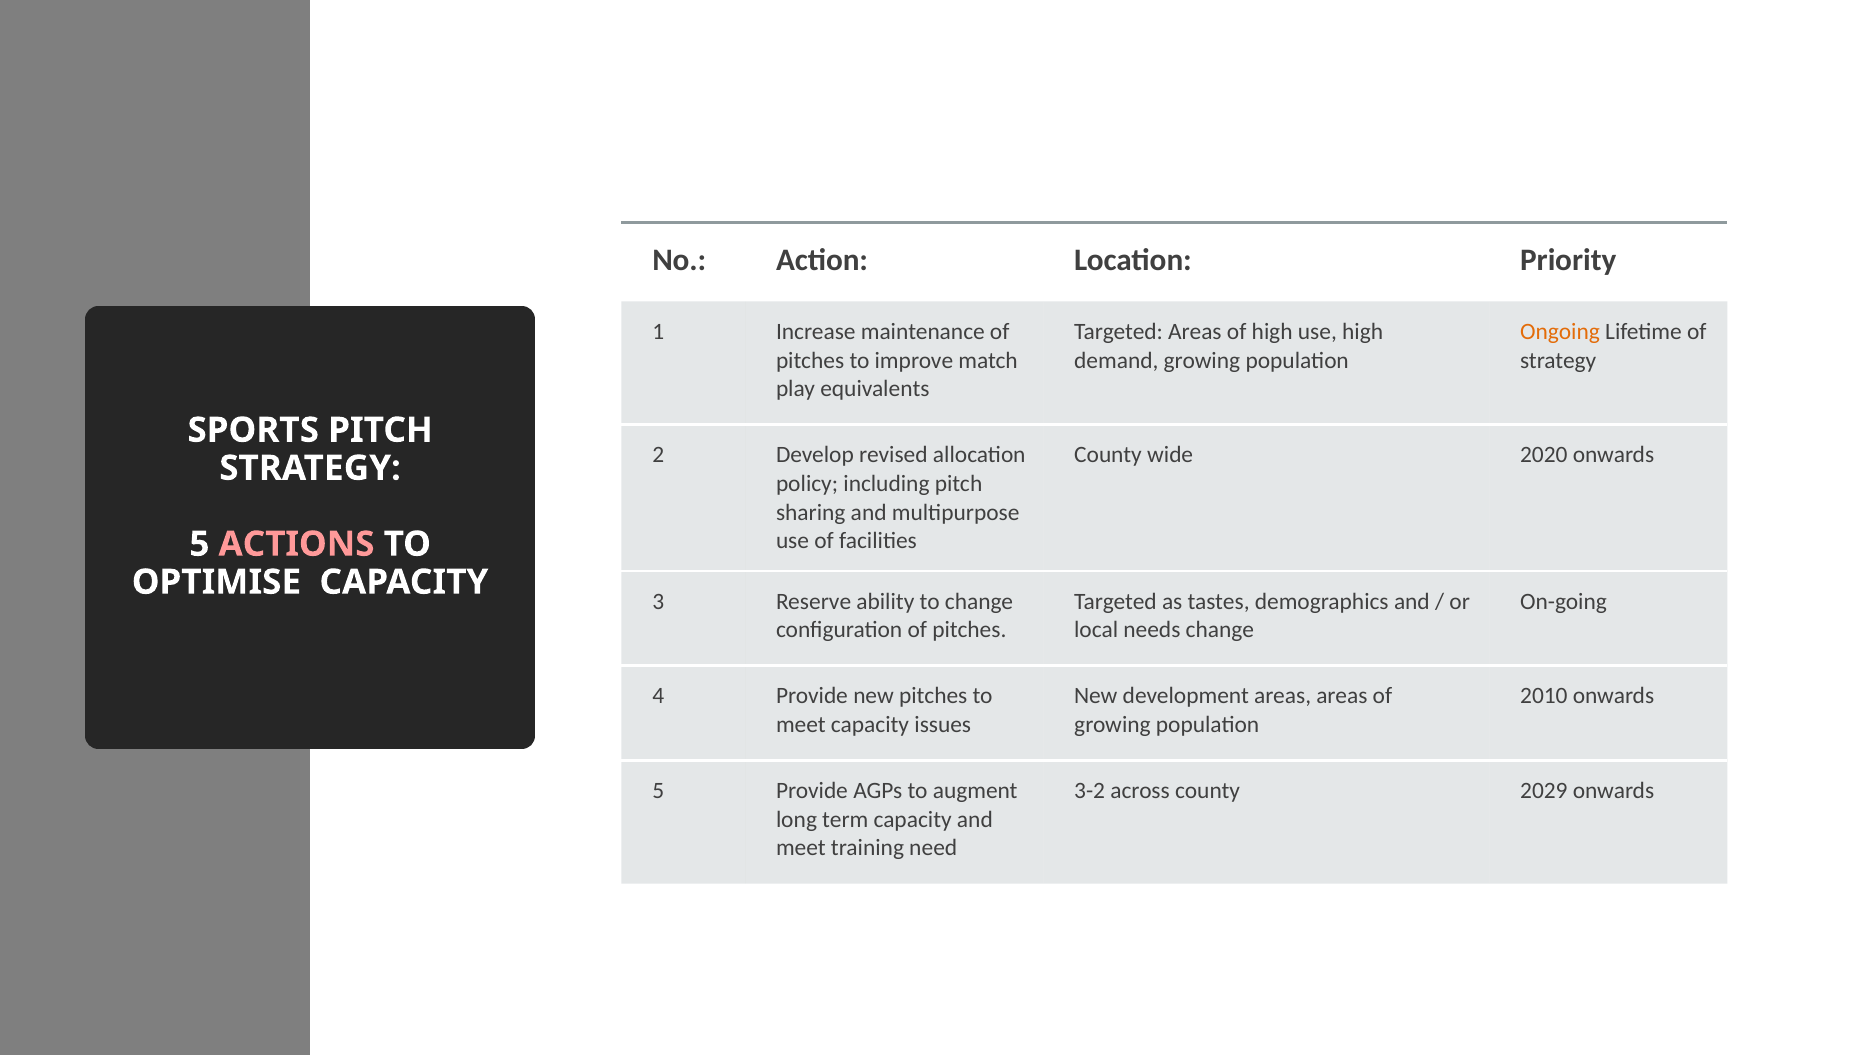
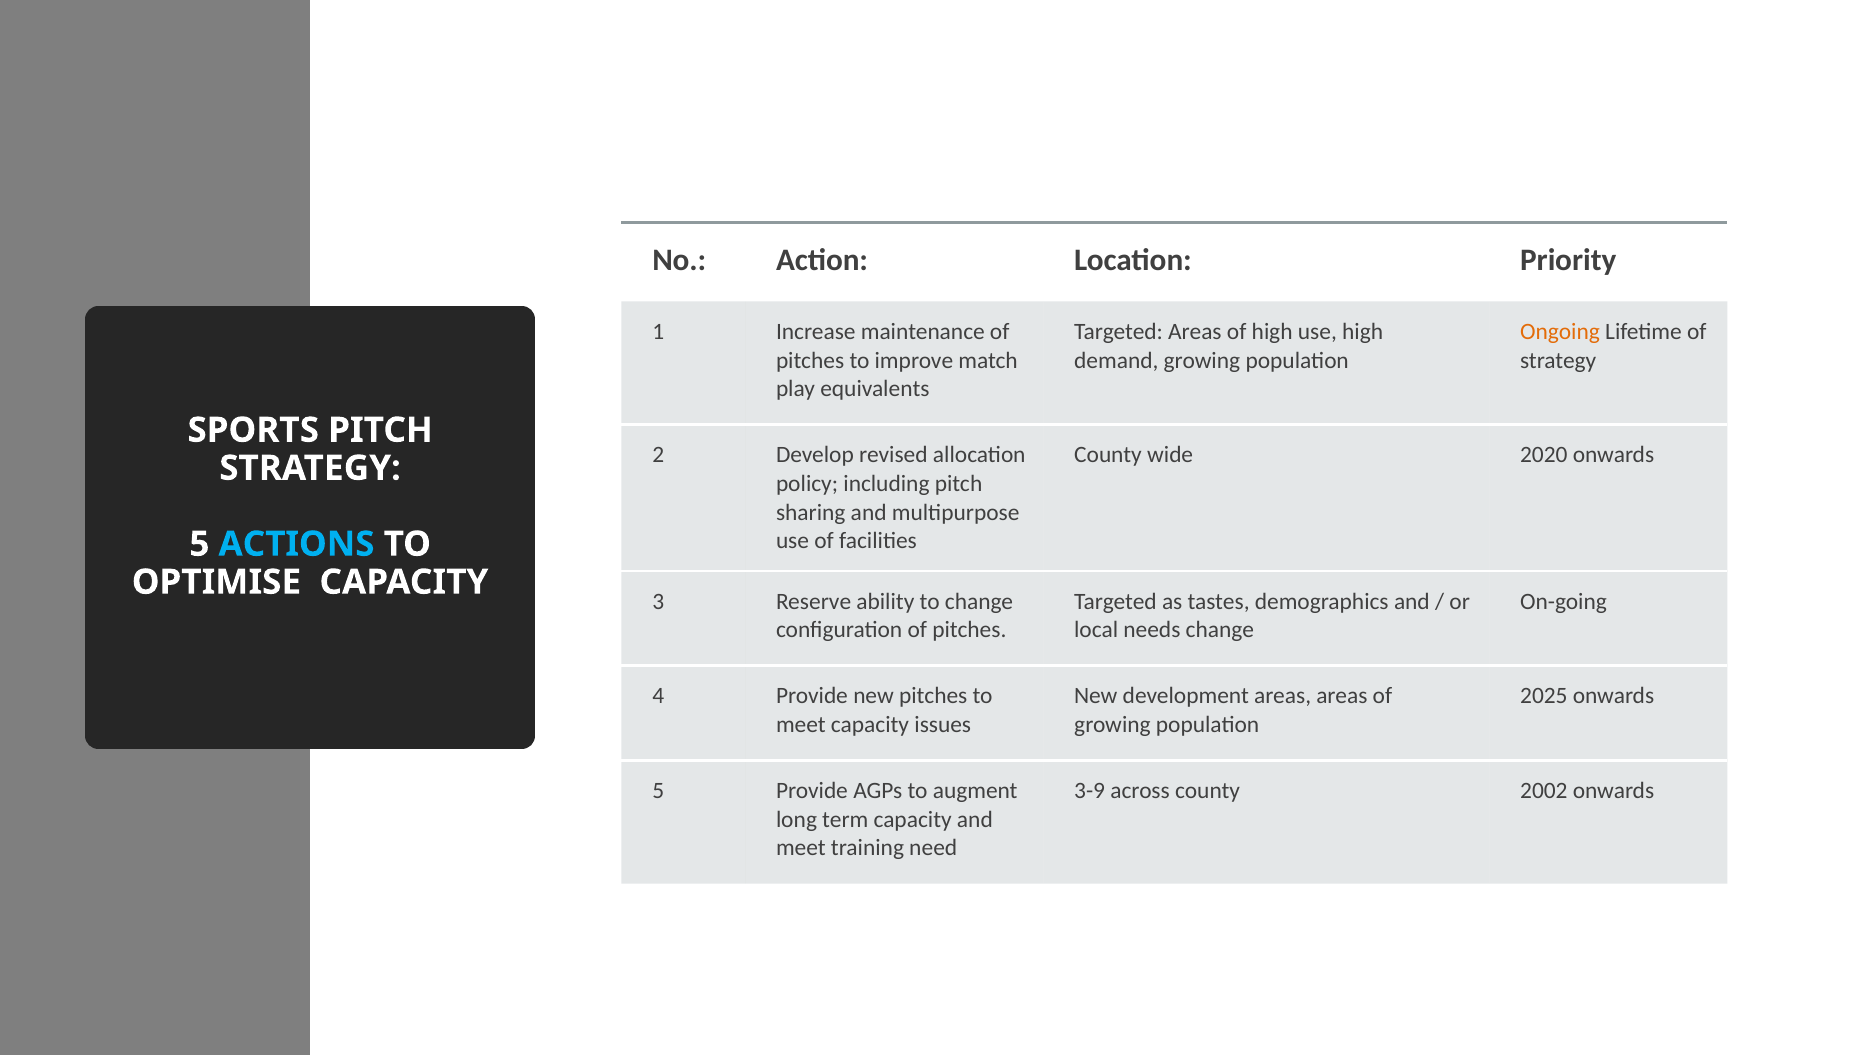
ACTIONS colour: pink -> light blue (296, 544)
2010: 2010 -> 2025 (1544, 696)
3-2: 3-2 -> 3-9 (1090, 791)
2029: 2029 -> 2002 (1544, 791)
